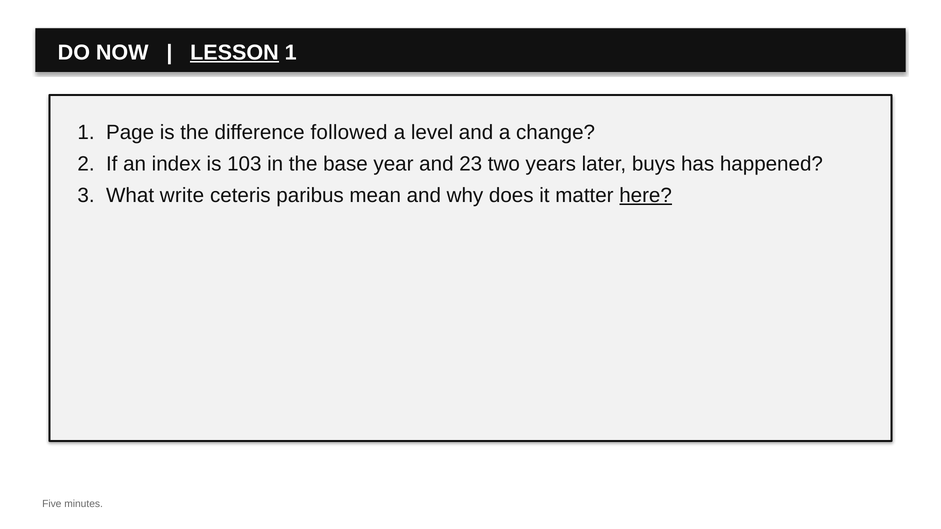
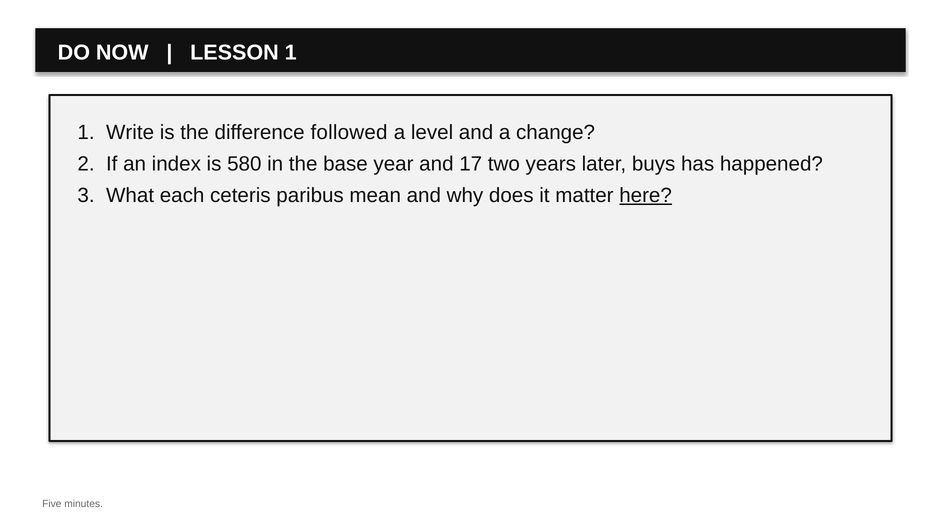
LESSON underline: present -> none (234, 53)
Page: Page -> Write (130, 132)
103: 103 -> 580 (244, 164)
23: 23 -> 17 (471, 164)
write: write -> each (182, 195)
